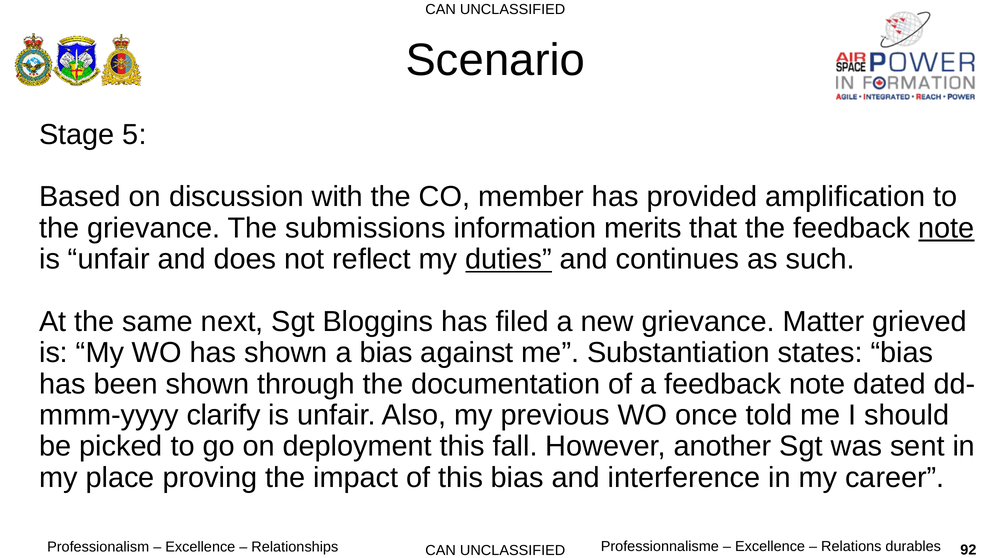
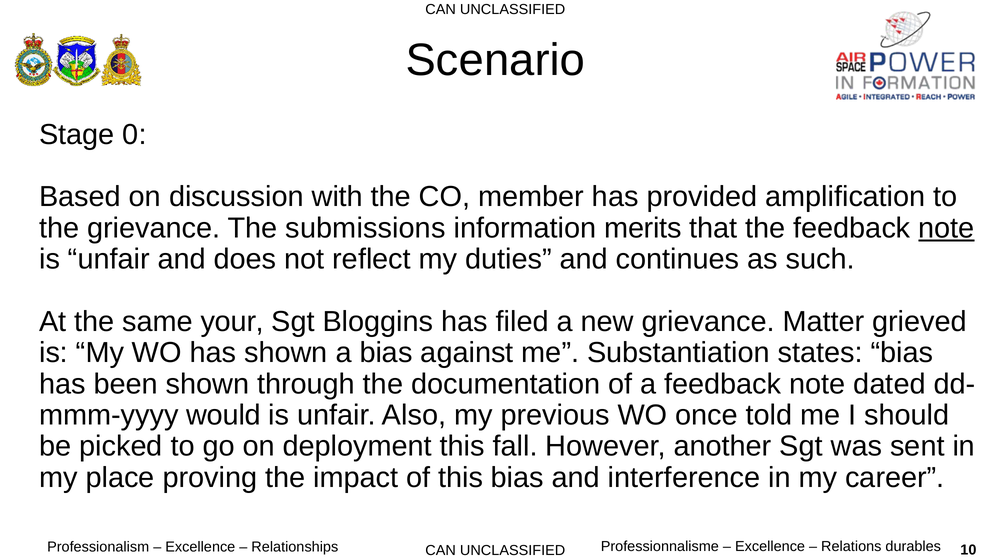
5: 5 -> 0 (135, 134)
duties underline: present -> none (509, 259)
next: next -> your (232, 321)
clarify: clarify -> would (224, 415)
92: 92 -> 10 (968, 550)
